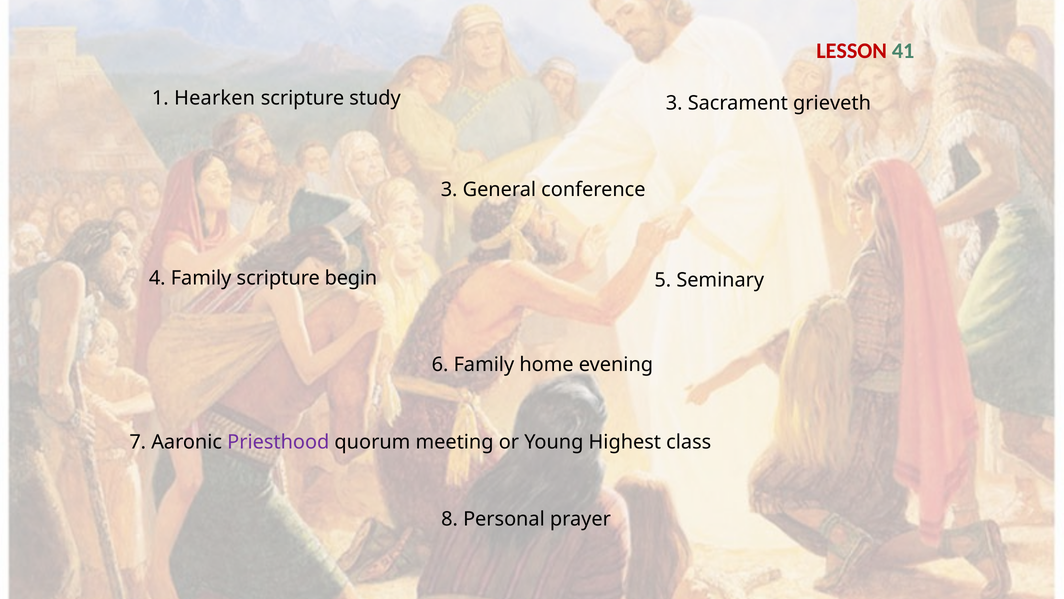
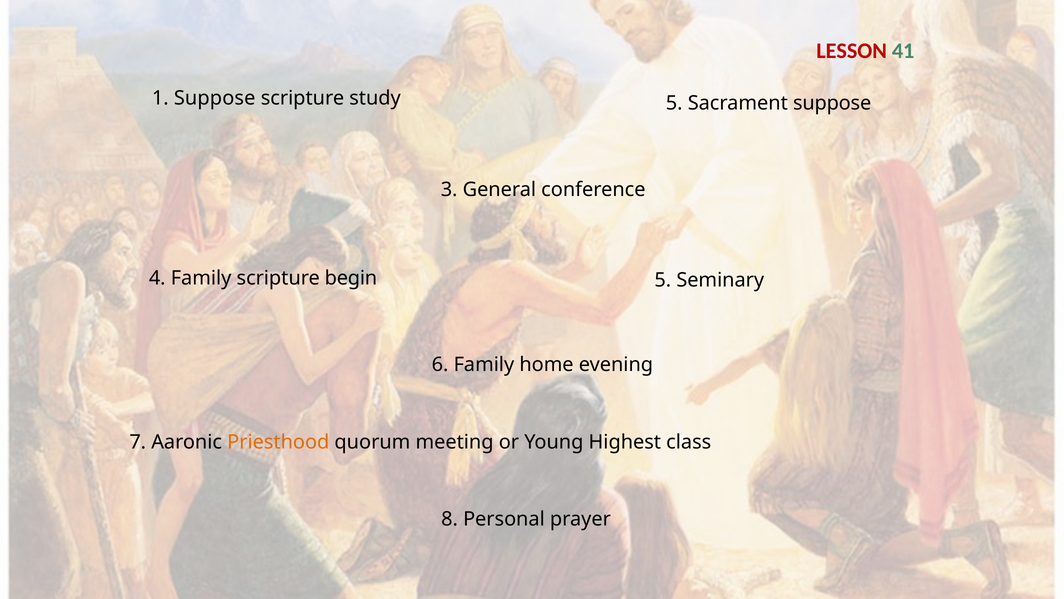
1 Hearken: Hearken -> Suppose (215, 98)
study 3: 3 -> 5 (674, 103)
Sacrament grieveth: grieveth -> suppose (832, 103)
Priesthood colour: purple -> orange (278, 442)
